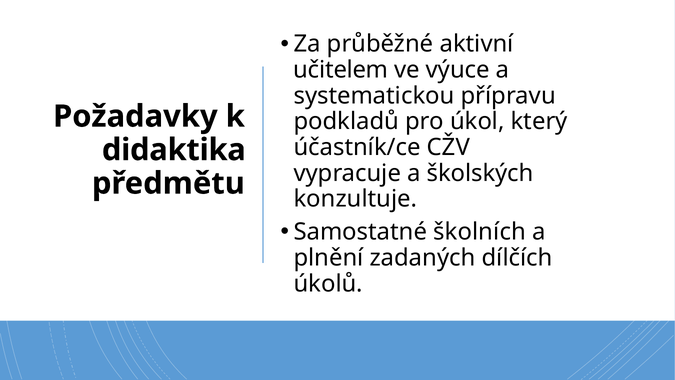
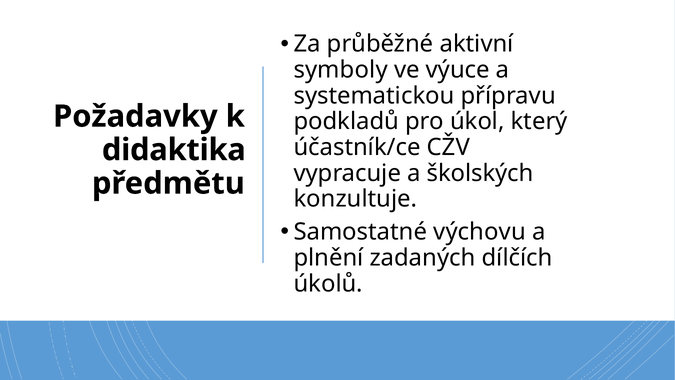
učitelem: učitelem -> symboly (341, 70)
školních: školních -> výchovu (480, 232)
